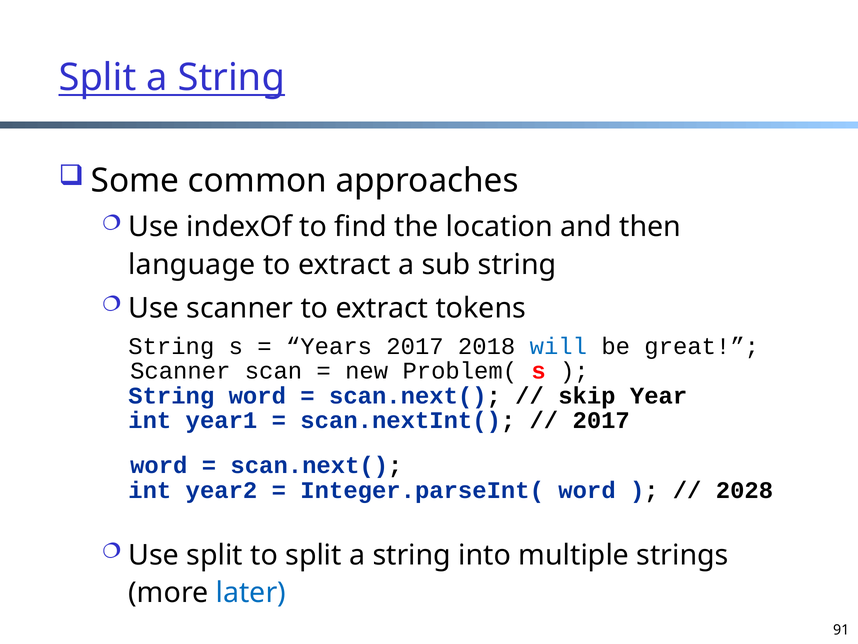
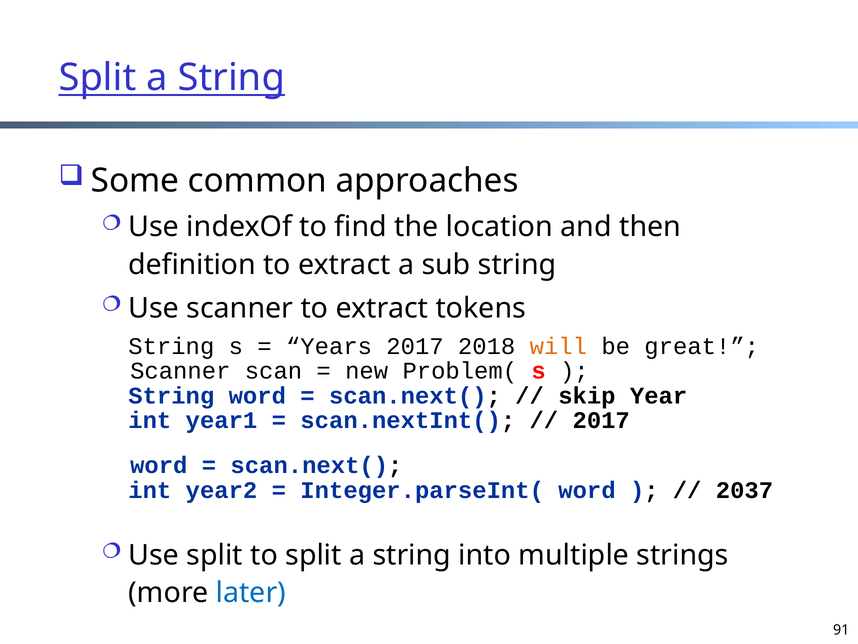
language: language -> definition (192, 265)
will colour: blue -> orange (558, 346)
2028: 2028 -> 2037 (744, 490)
